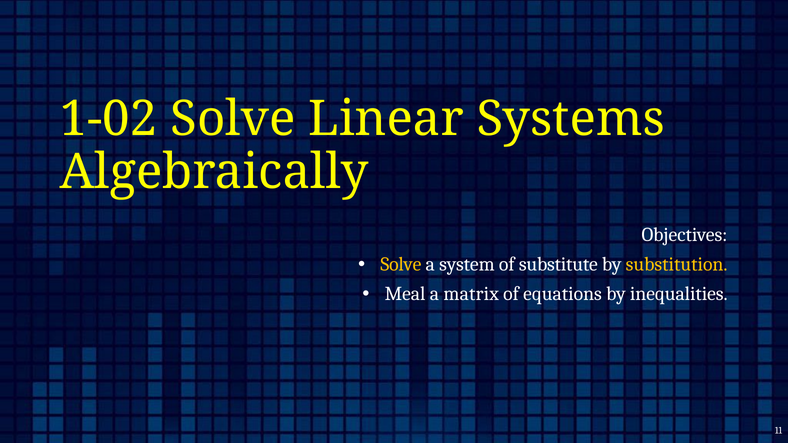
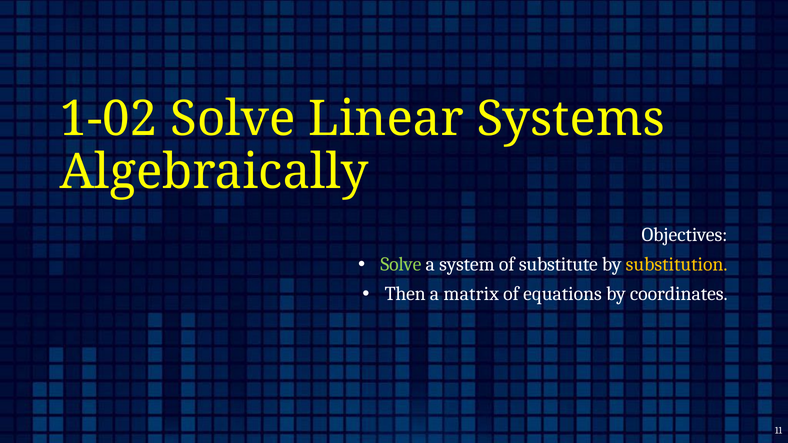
Solve colour: yellow -> light green (401, 265)
Meal: Meal -> Then (405, 294)
inequalities: inequalities -> coordinates (679, 294)
